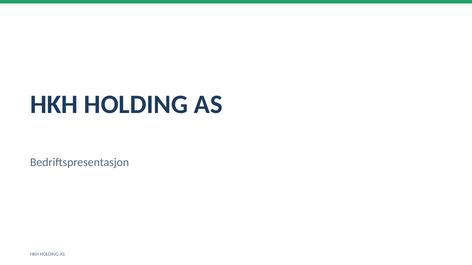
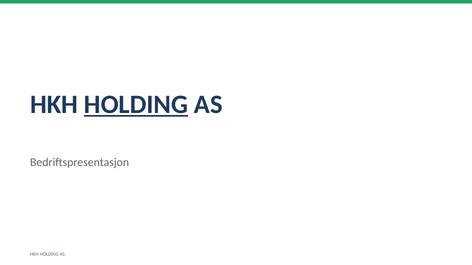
HOLDING underline: none -> present (136, 105)
